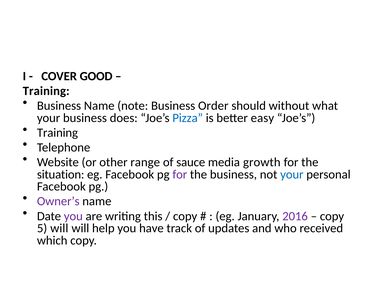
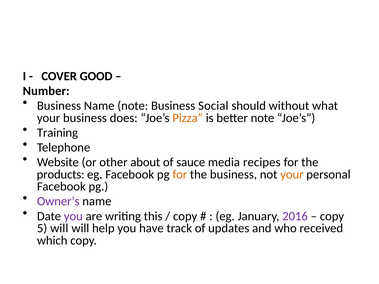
Training: Training -> Number (46, 91)
Order: Order -> Social (213, 106)
Pizza colour: blue -> orange (188, 118)
better easy: easy -> note (262, 118)
range: range -> about (145, 162)
growth: growth -> recipes (262, 162)
situation: situation -> products (61, 175)
for colour: purple -> orange (180, 175)
your colour: blue -> orange (292, 175)
